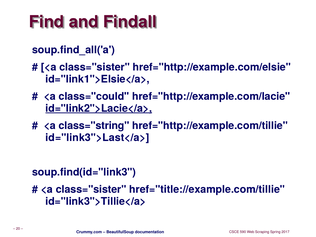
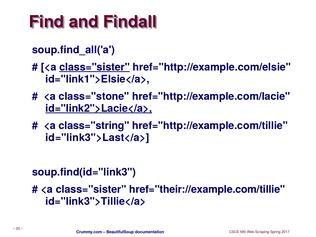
class="sister underline: none -> present (95, 67)
class="could: class="could -> class="stone (94, 96)
href="title://example.com/tillie: href="title://example.com/tillie -> href="their://example.com/tillie (207, 189)
